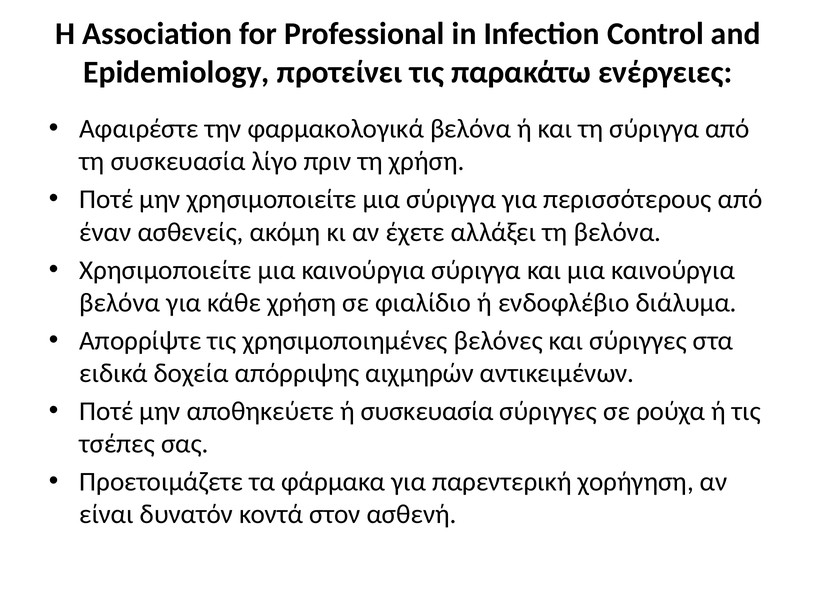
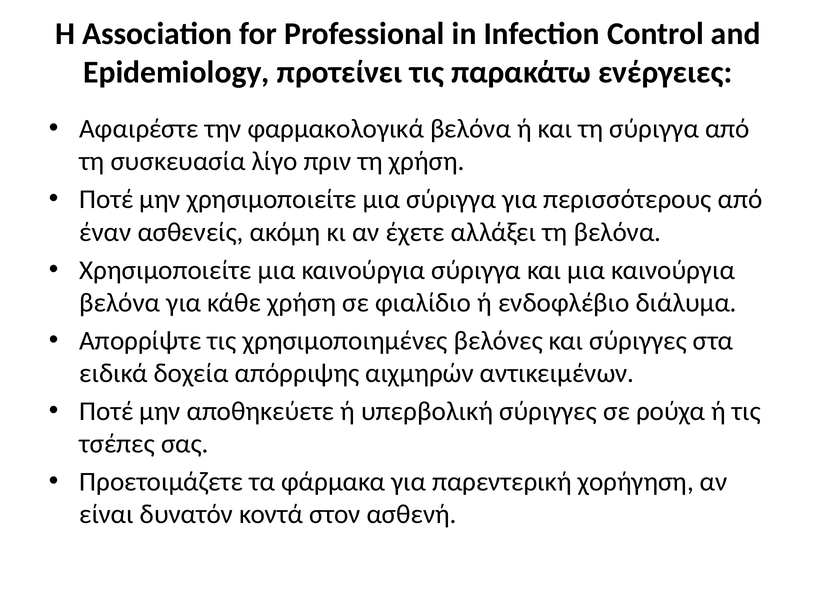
ή συσκευασία: συσκευασία -> υπερβολική (427, 411)
